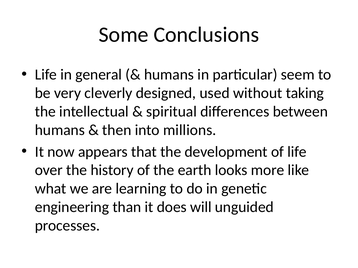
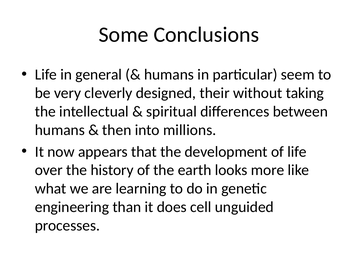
used: used -> their (215, 93)
will: will -> cell (201, 207)
